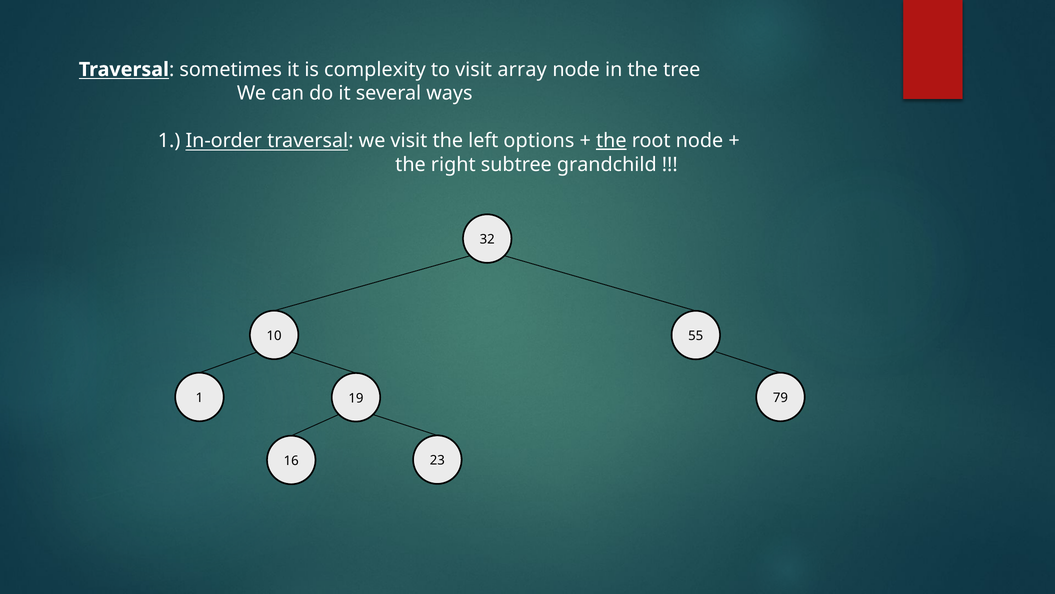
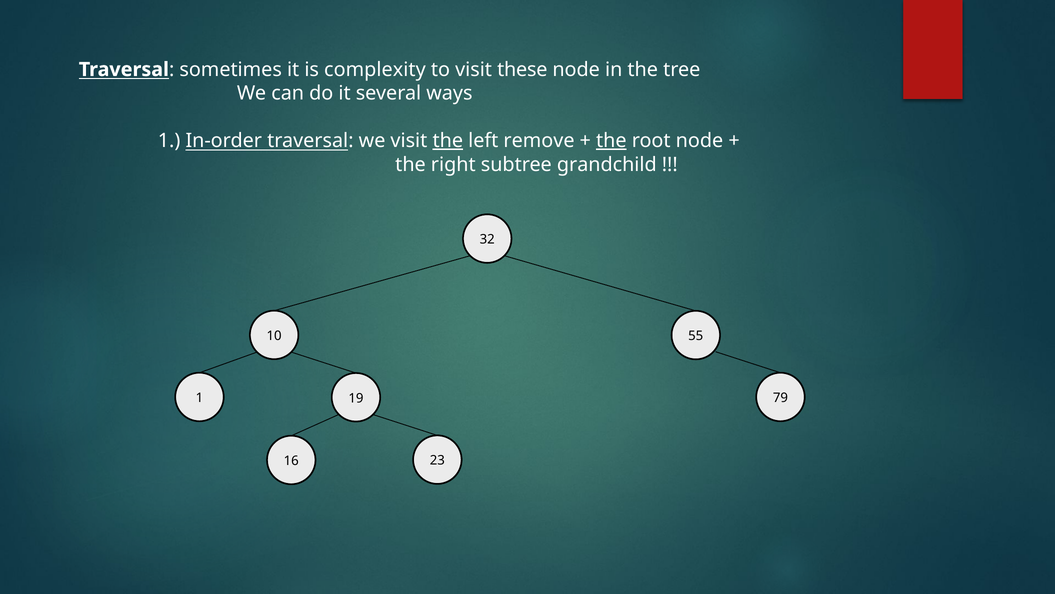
array: array -> these (522, 69)
the underline: none -> present (448, 141)
options: options -> remove (539, 141)
